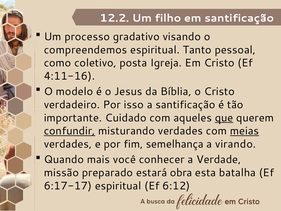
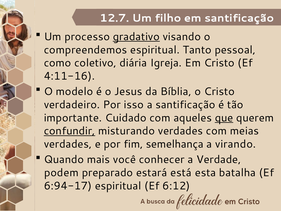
12.2: 12.2 -> 12.7 (114, 18)
gradativo underline: none -> present (136, 37)
posta: posta -> diária (133, 63)
meias underline: present -> none (244, 131)
missão: missão -> podem (61, 173)
obra: obra -> está (181, 173)
6:17-17: 6:17-17 -> 6:94-17 (68, 186)
